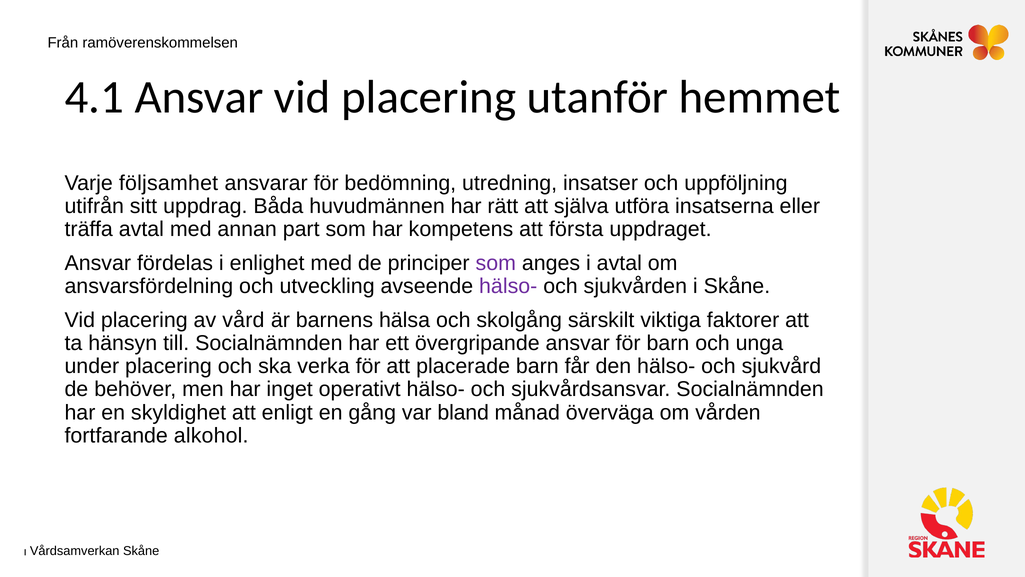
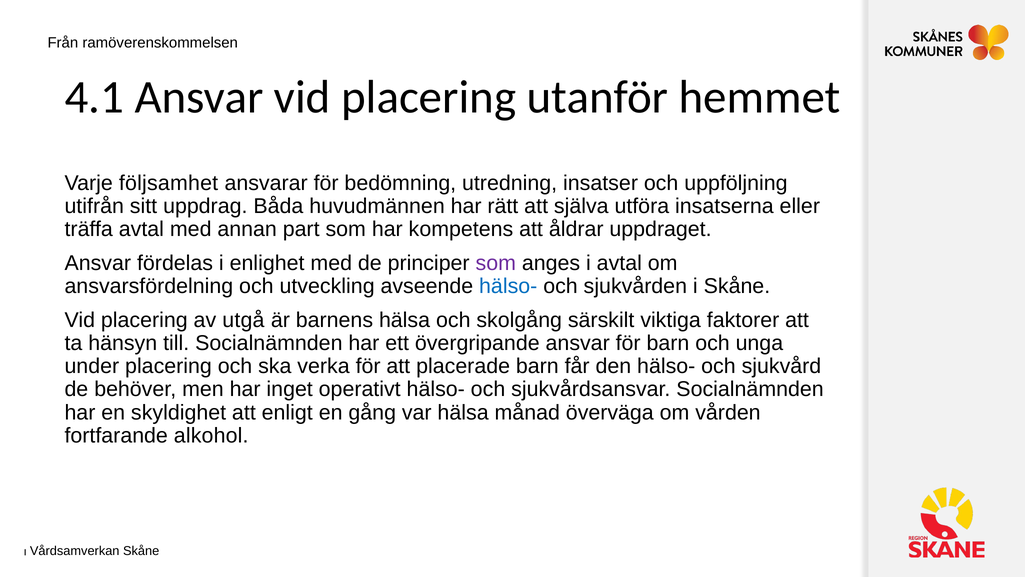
första: första -> åldrar (576, 229)
hälso- colour: purple -> blue (508, 286)
vård: vård -> utgå (243, 320)
var bland: bland -> hälsa (463, 412)
